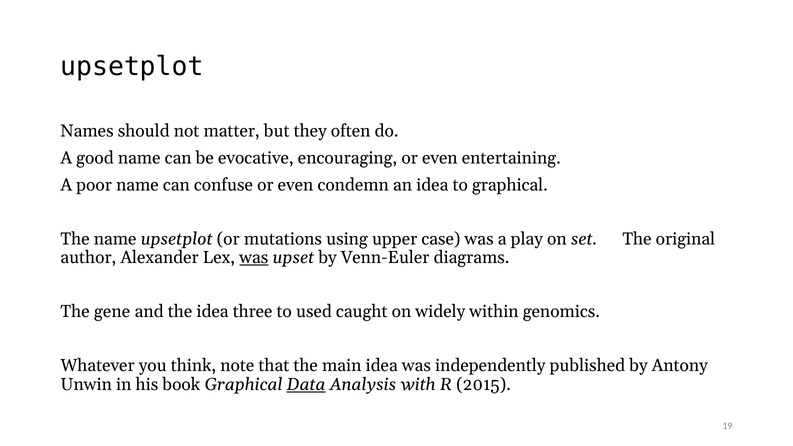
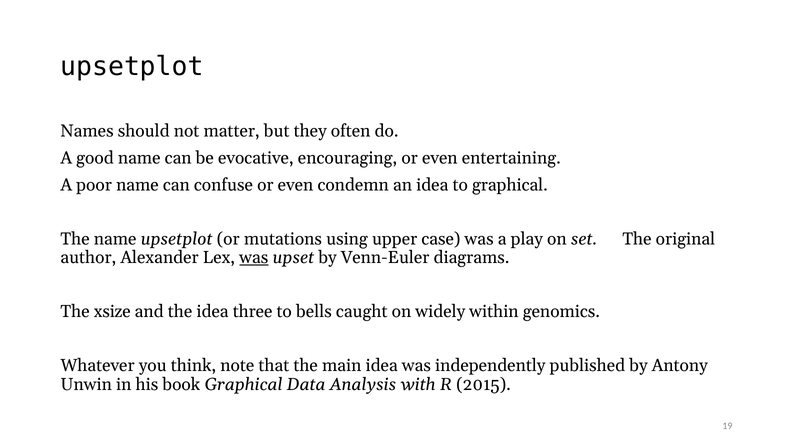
gene: gene -> xsize (112, 312)
used: used -> bells (314, 312)
Data underline: present -> none (306, 384)
